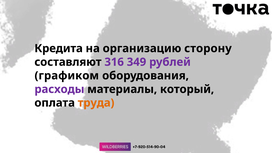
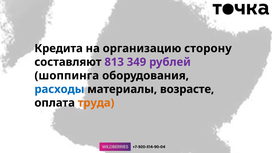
316: 316 -> 813 (114, 62)
графиком: графиком -> шоппинга (67, 76)
расходы colour: purple -> blue (59, 89)
который: который -> возрасте (187, 89)
